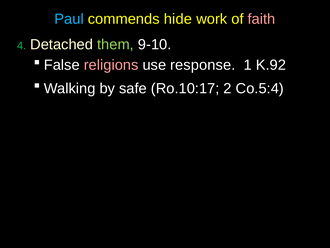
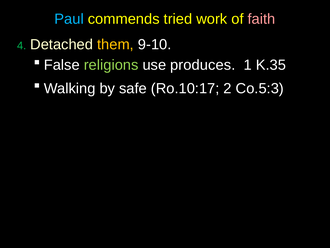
hide: hide -> tried (178, 19)
them colour: light green -> yellow (115, 44)
religions colour: pink -> light green (111, 65)
response: response -> produces (203, 65)
K.92: K.92 -> K.35 (271, 65)
Co.5:4: Co.5:4 -> Co.5:3 (260, 88)
